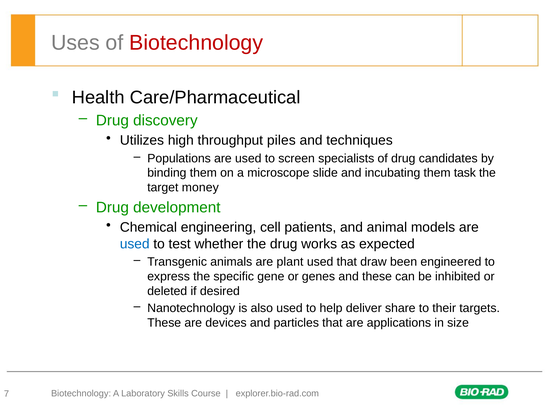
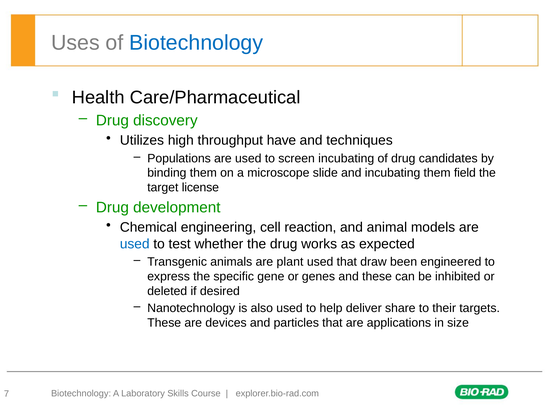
Biotechnology colour: red -> blue (196, 43)
piles: piles -> have (281, 140)
screen specialists: specialists -> incubating (346, 158)
task: task -> field (465, 173)
money: money -> license (200, 188)
patients: patients -> reaction (310, 227)
